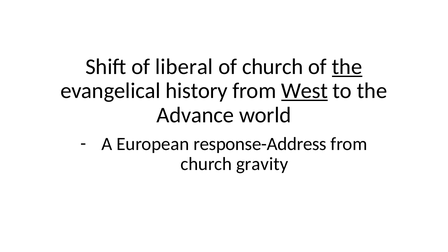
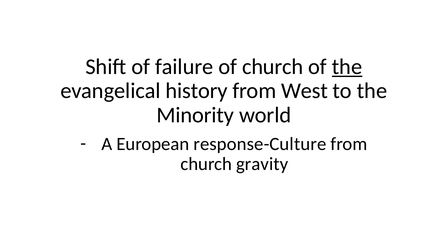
liberal: liberal -> failure (184, 67)
West underline: present -> none (305, 91)
Advance: Advance -> Minority (195, 115)
response-Address: response-Address -> response-Culture (260, 144)
